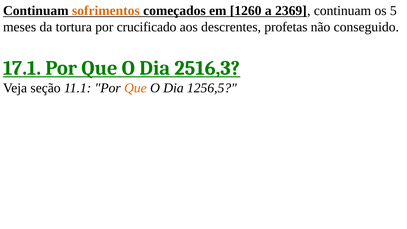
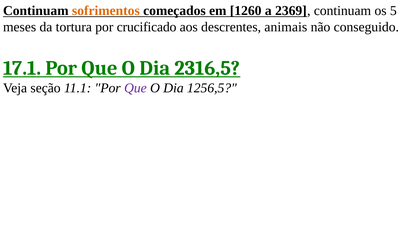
profetas: profetas -> animais (286, 27)
2516,3: 2516,3 -> 2316,5 (207, 68)
Que colour: orange -> purple (135, 88)
